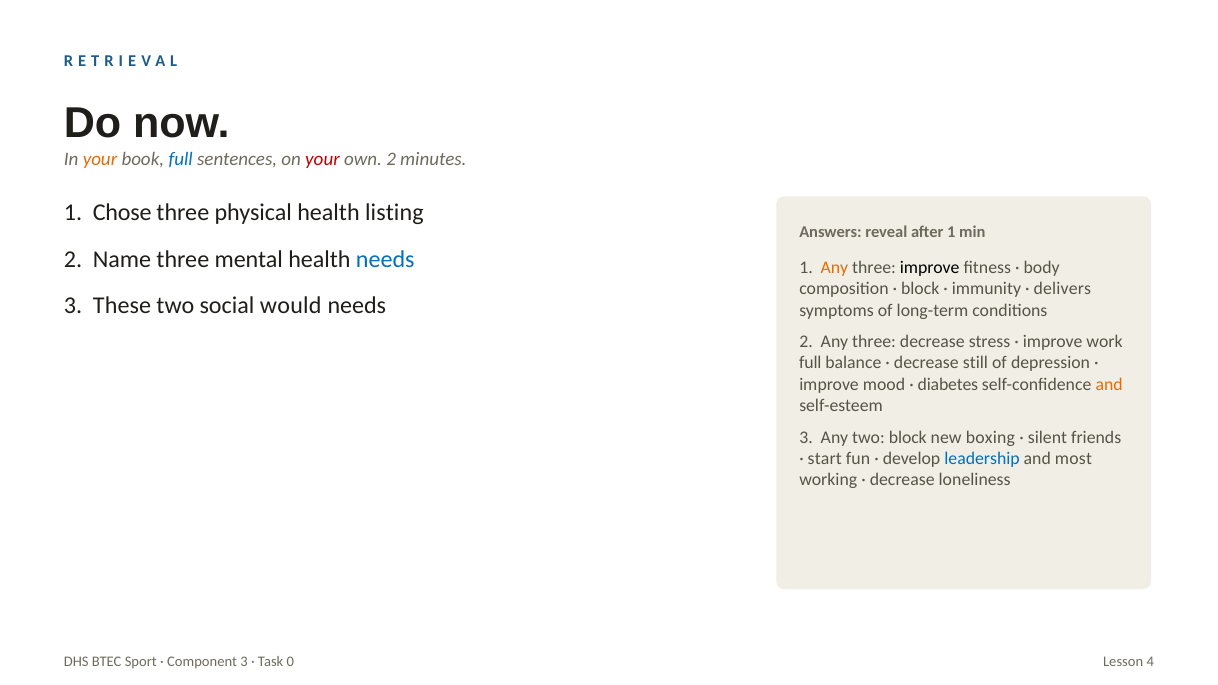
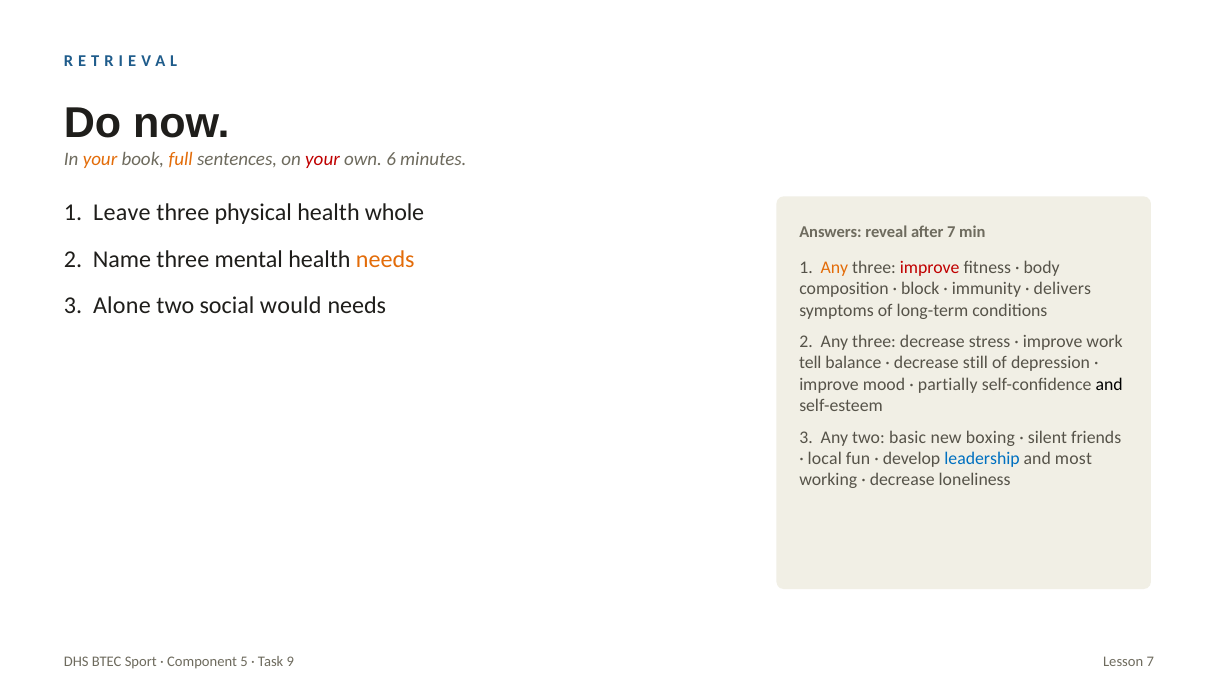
full colour: blue -> orange (181, 159)
own 2: 2 -> 6 (391, 159)
Chose: Chose -> Leave (122, 213)
listing: listing -> whole (395, 213)
after 1: 1 -> 7 (951, 232)
needs colour: blue -> orange (385, 259)
improve colour: black -> red (930, 268)
These: These -> Alone (122, 306)
full: full -> tell (810, 363)
diabetes: diabetes -> partially (948, 384)
and colour: orange -> black (1109, 384)
two block: block -> basic (908, 437)
start: start -> local (825, 459)
Component 3: 3 -> 5 (244, 661)
0: 0 -> 9 (290, 661)
Lesson 4: 4 -> 7 (1150, 661)
